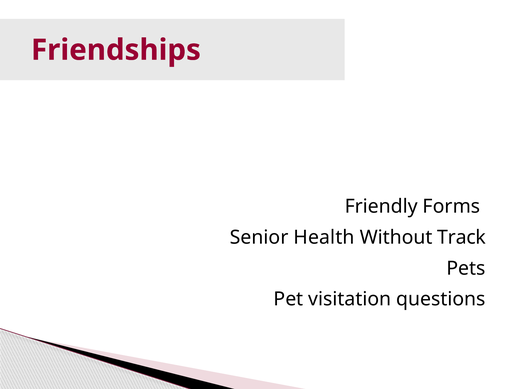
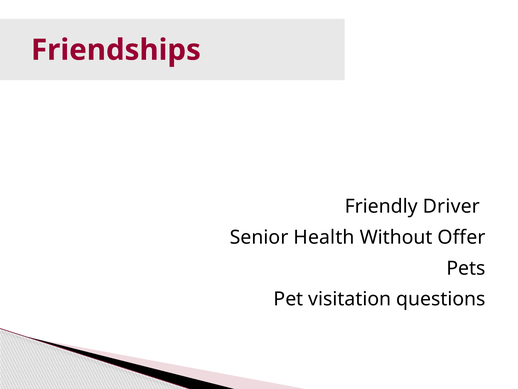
Forms: Forms -> Driver (451, 206)
Track: Track -> Offer (462, 237)
